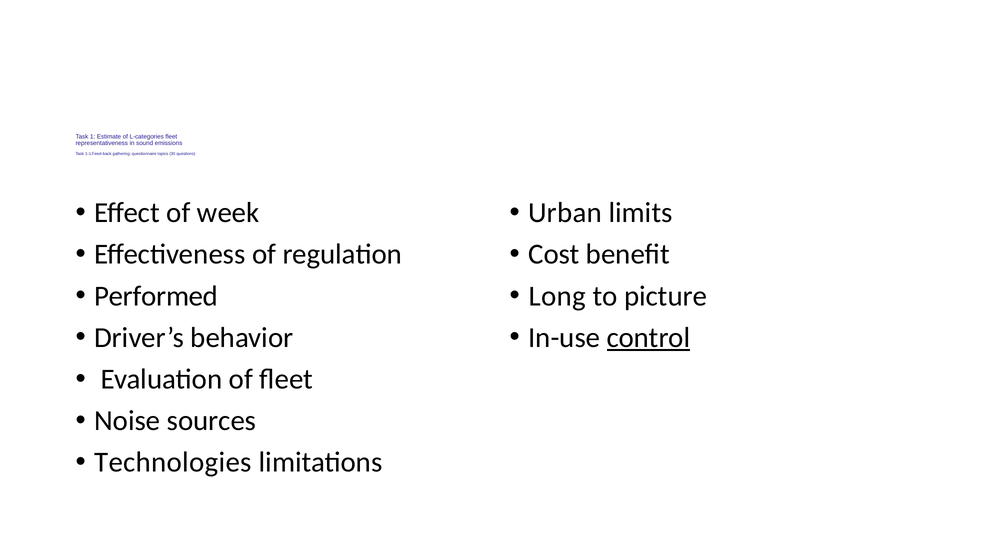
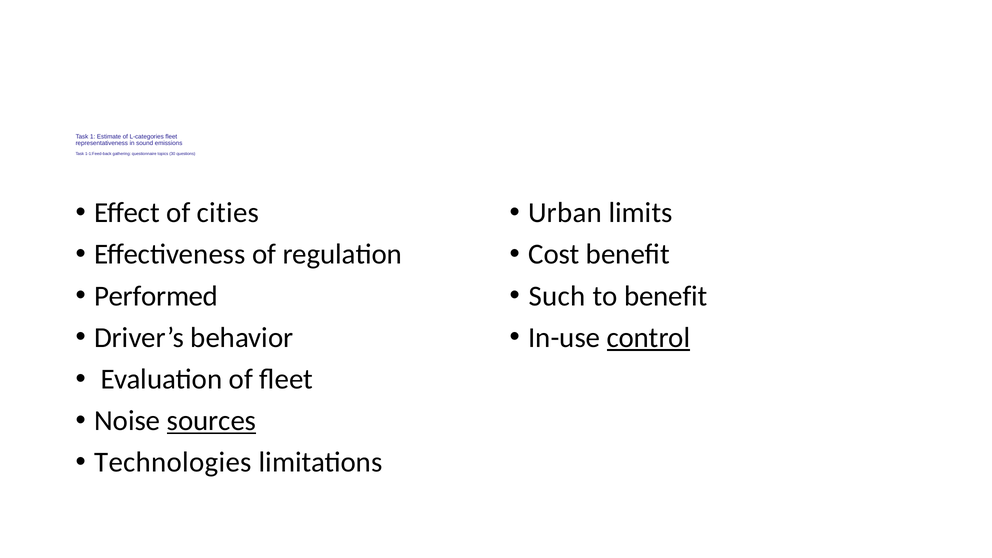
week: week -> cities (228, 213)
Long: Long -> Such (557, 296)
to picture: picture -> benefit (666, 296)
sources underline: none -> present (212, 421)
